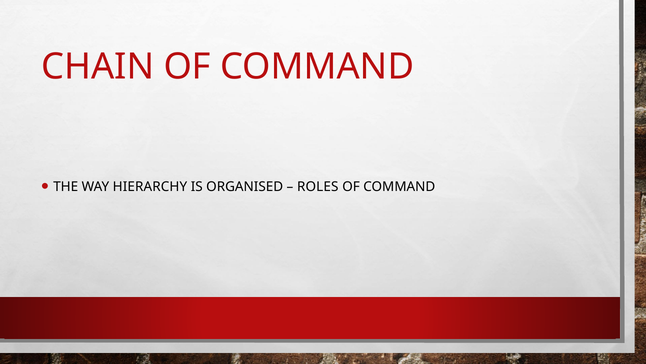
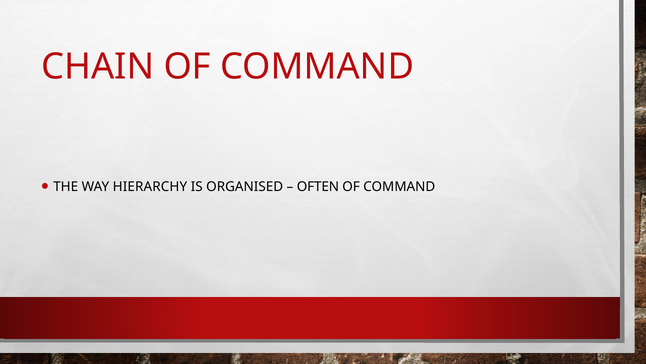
ROLES: ROLES -> OFTEN (318, 187)
